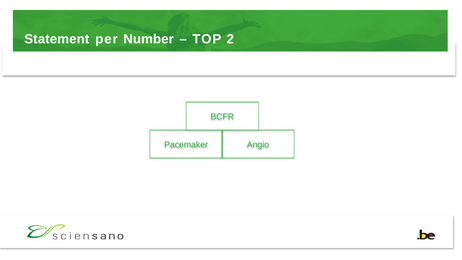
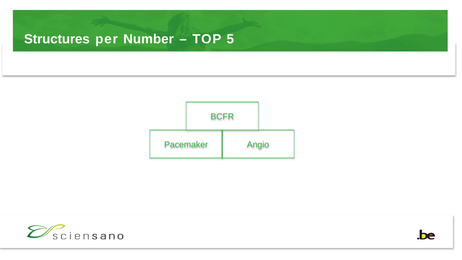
Statement: Statement -> Structures (57, 39)
2: 2 -> 5 (230, 39)
